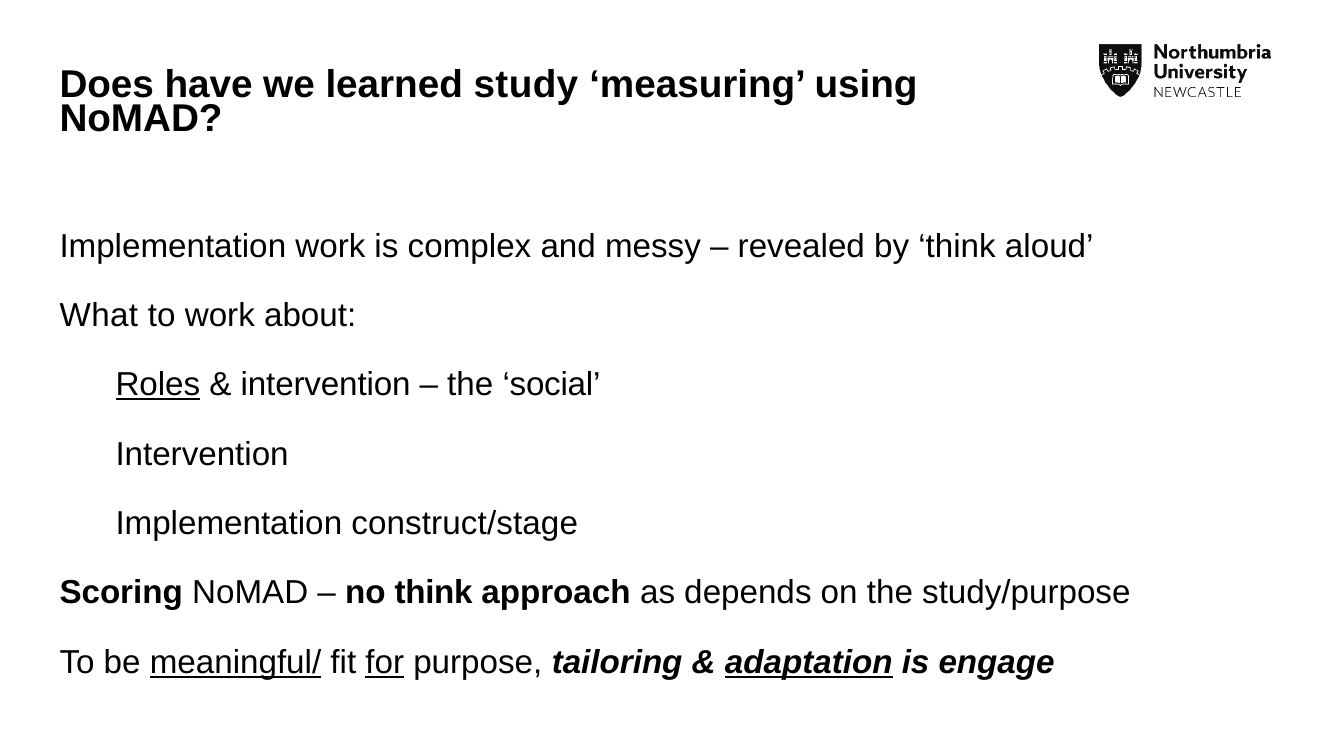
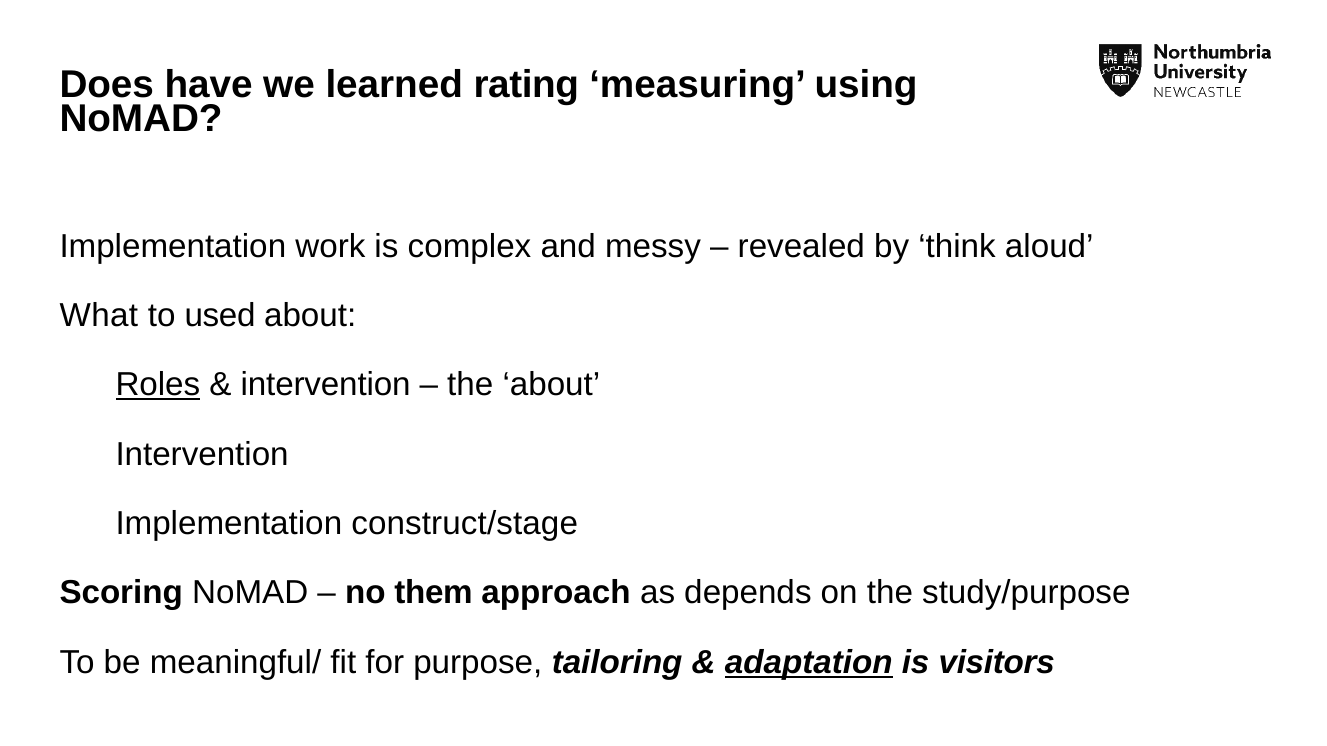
study: study -> rating (526, 85)
to work: work -> used (220, 316)
the social: social -> about (551, 385)
no think: think -> them (434, 593)
meaningful/ underline: present -> none (235, 663)
for underline: present -> none (385, 663)
engage: engage -> visitors (997, 663)
